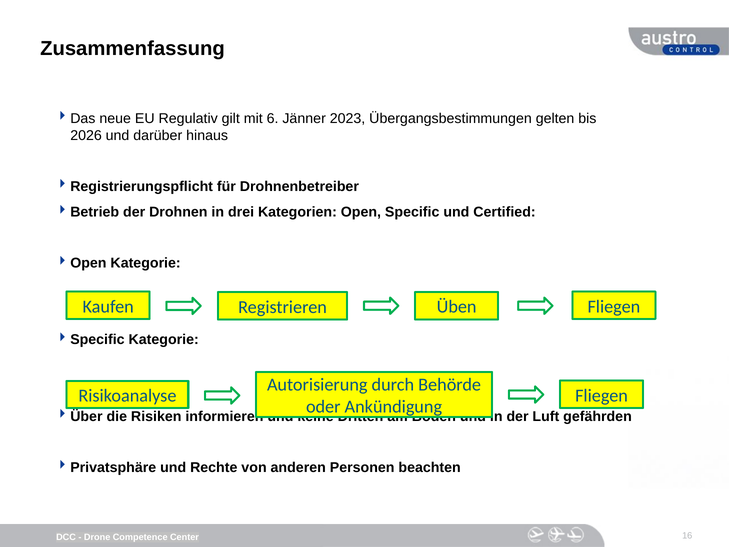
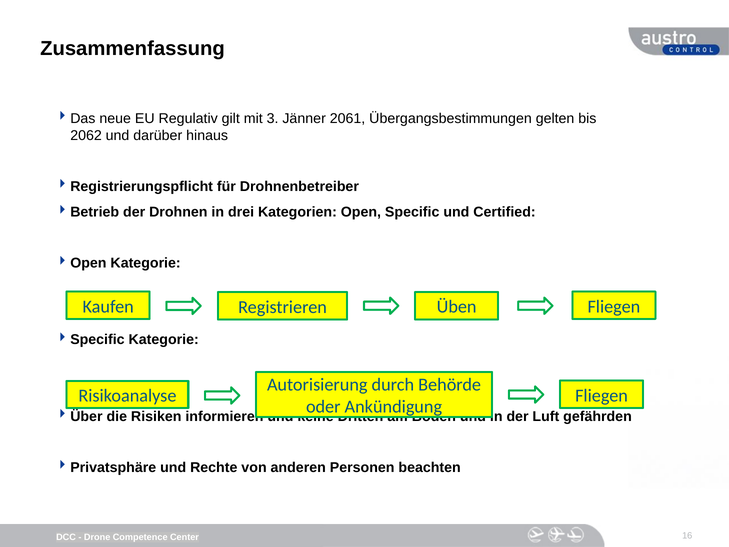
6: 6 -> 3 (273, 119)
2023: 2023 -> 2061 (348, 119)
2026: 2026 -> 2062 (86, 136)
